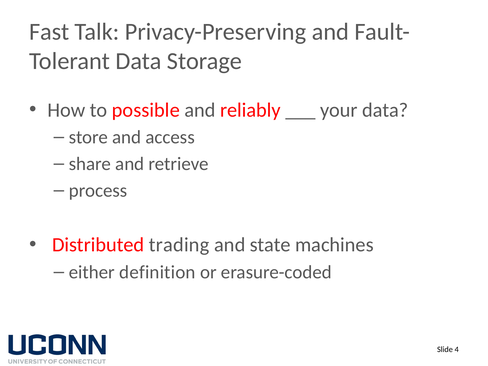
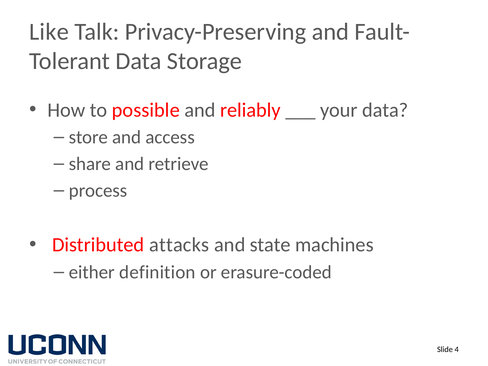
Fast: Fast -> Like (49, 32)
trading: trading -> attacks (179, 245)
